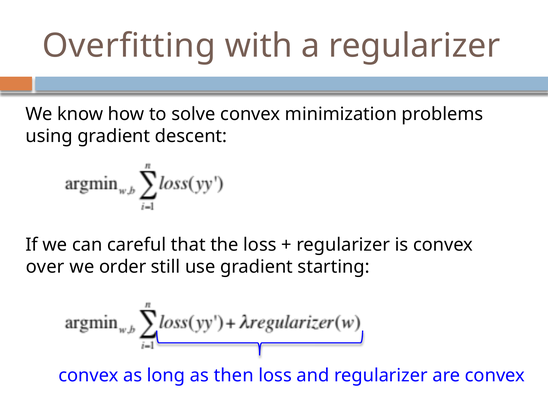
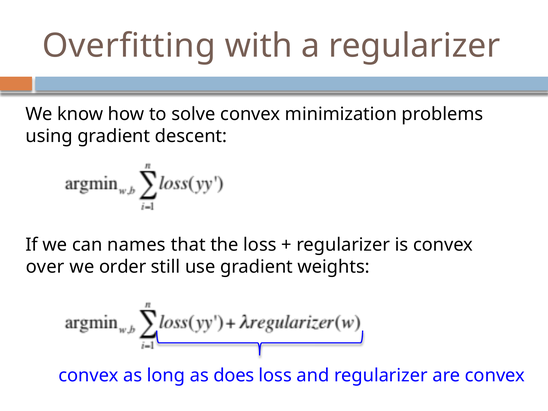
careful: careful -> names (137, 245)
starting: starting -> weights (334, 267)
then: then -> does (234, 376)
